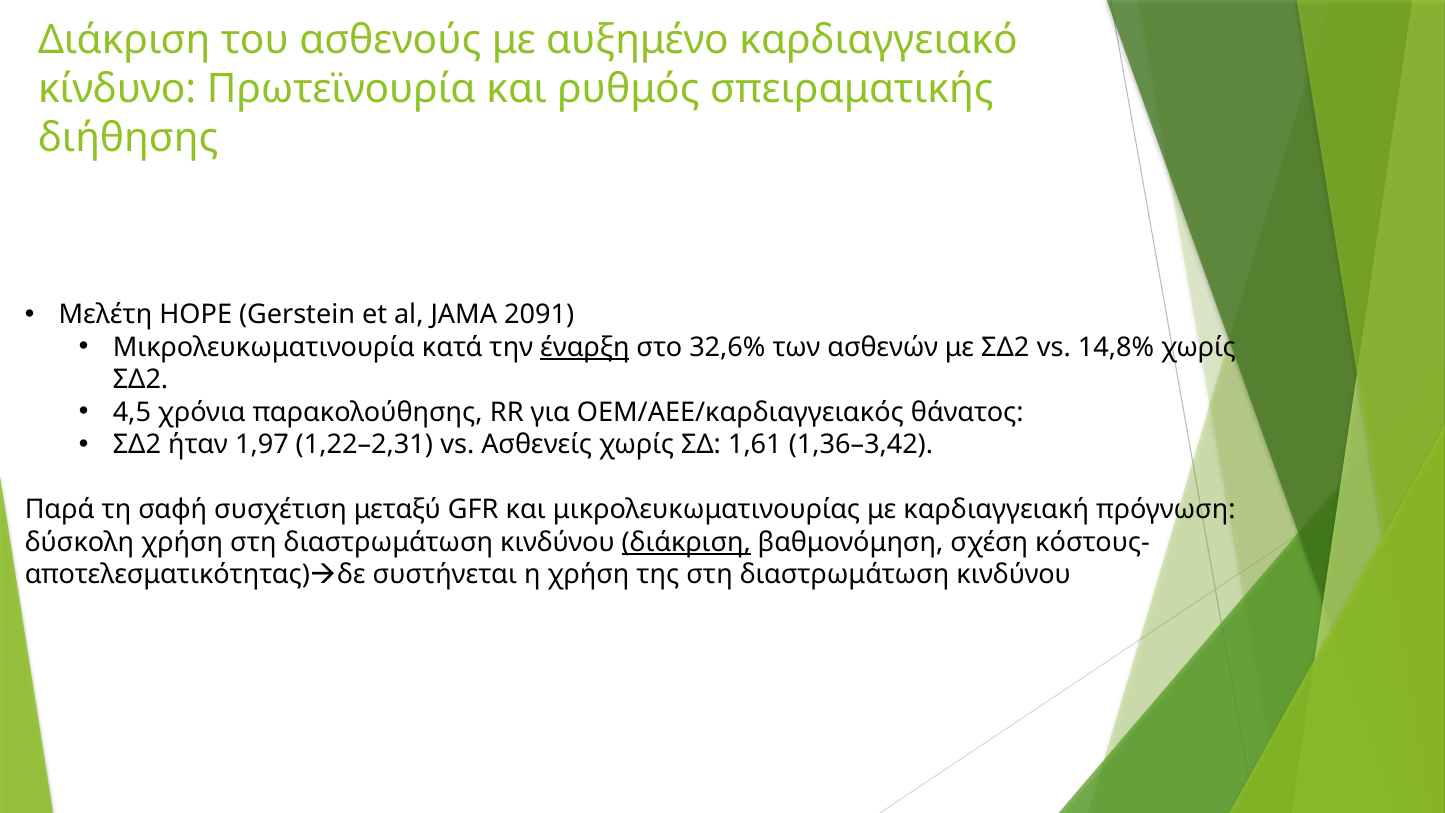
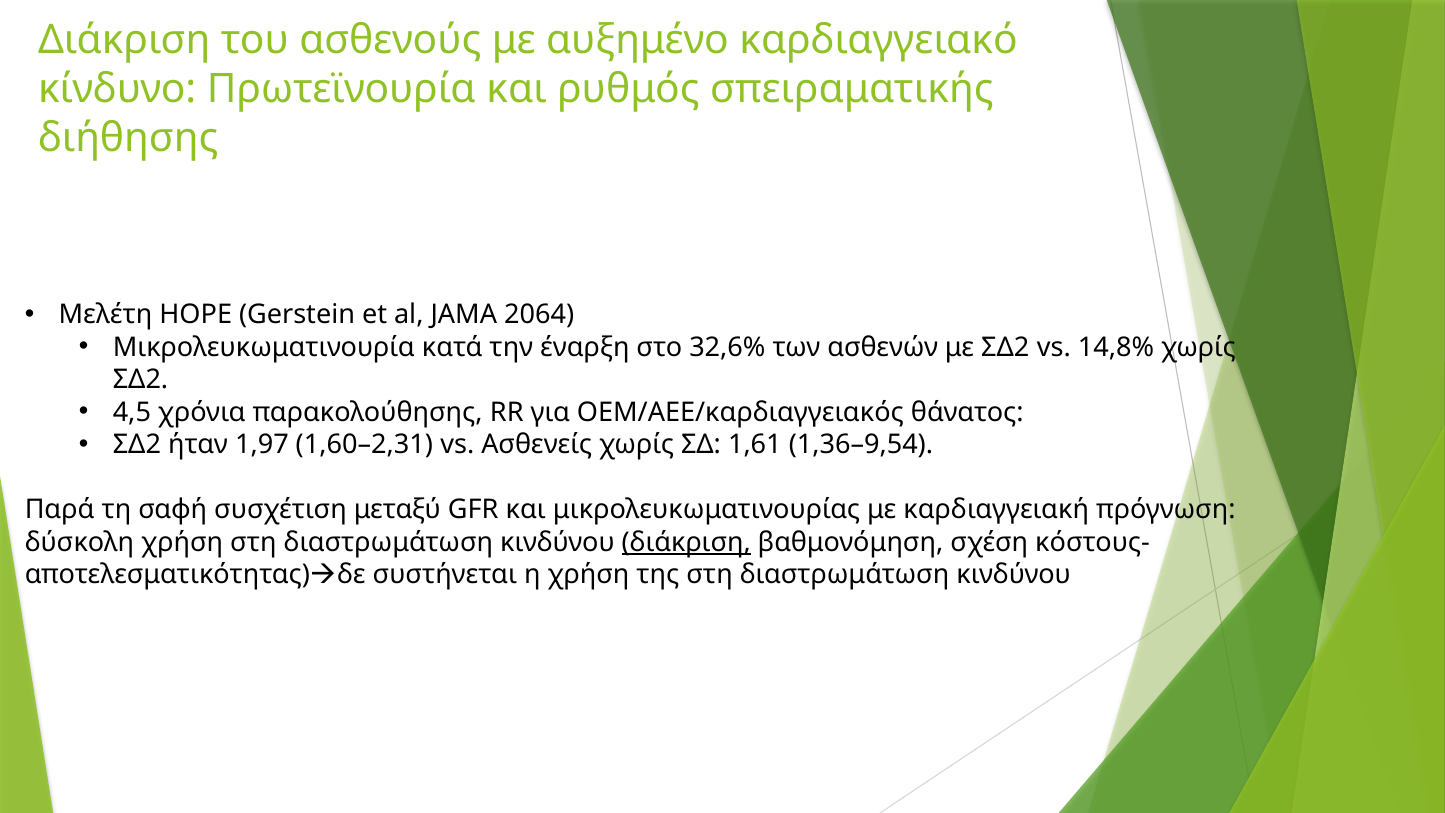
2091: 2091 -> 2064 (539, 315)
έναρξη underline: present -> none (585, 347)
1,22–2,31: 1,22–2,31 -> 1,60–2,31 (364, 445)
1,36–3,42: 1,36–3,42 -> 1,36–9,54 (861, 445)
